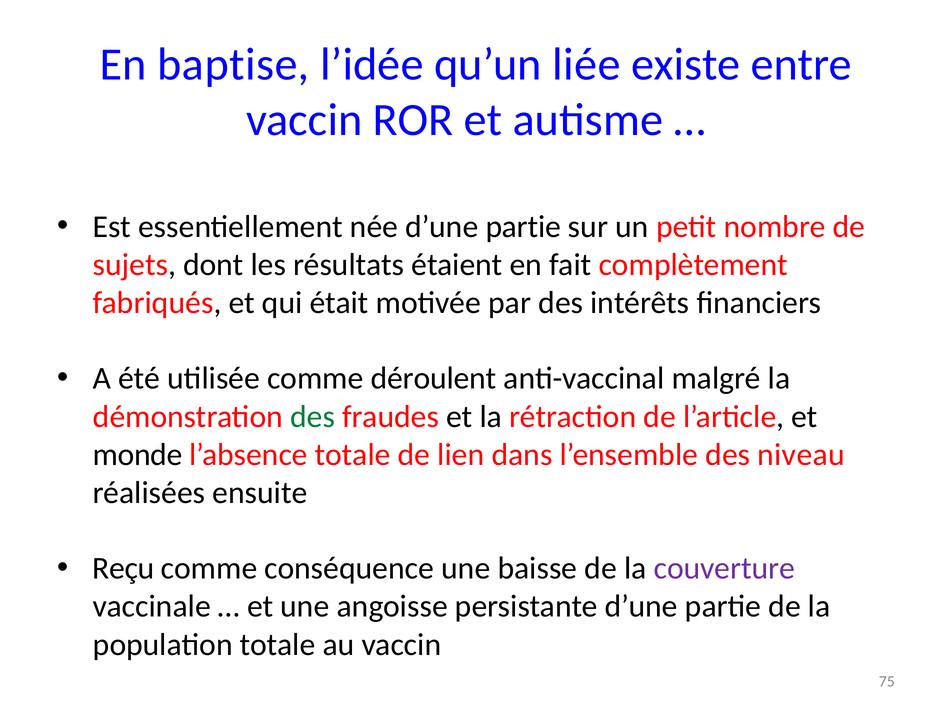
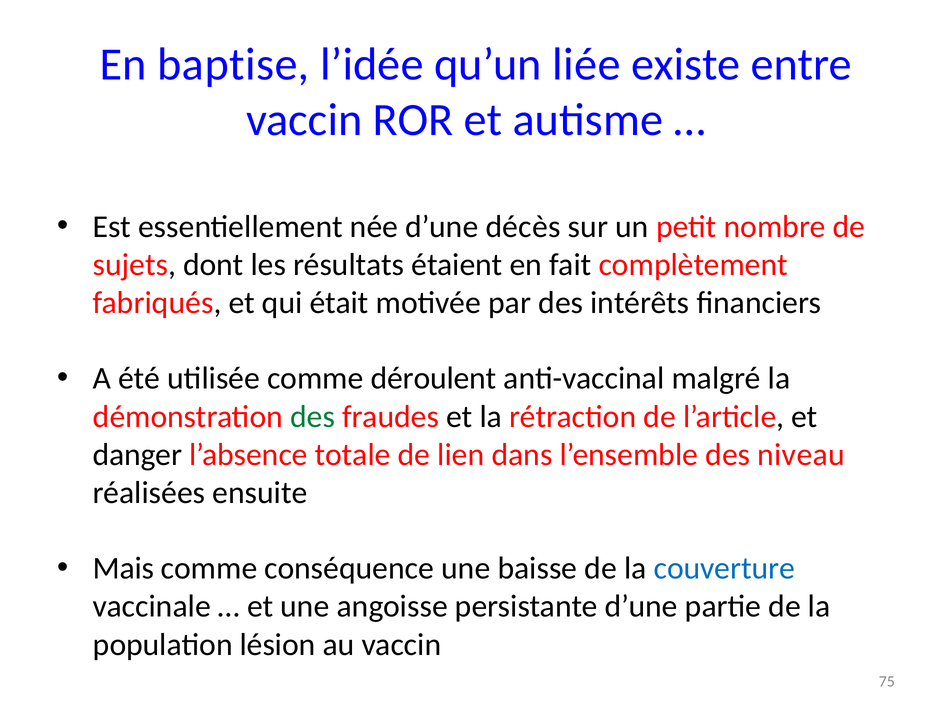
née d’une partie: partie -> décès (523, 227)
monde: monde -> danger (137, 455)
Reçu: Reçu -> Mais (123, 568)
couverture colour: purple -> blue (724, 568)
population totale: totale -> lésion (278, 645)
